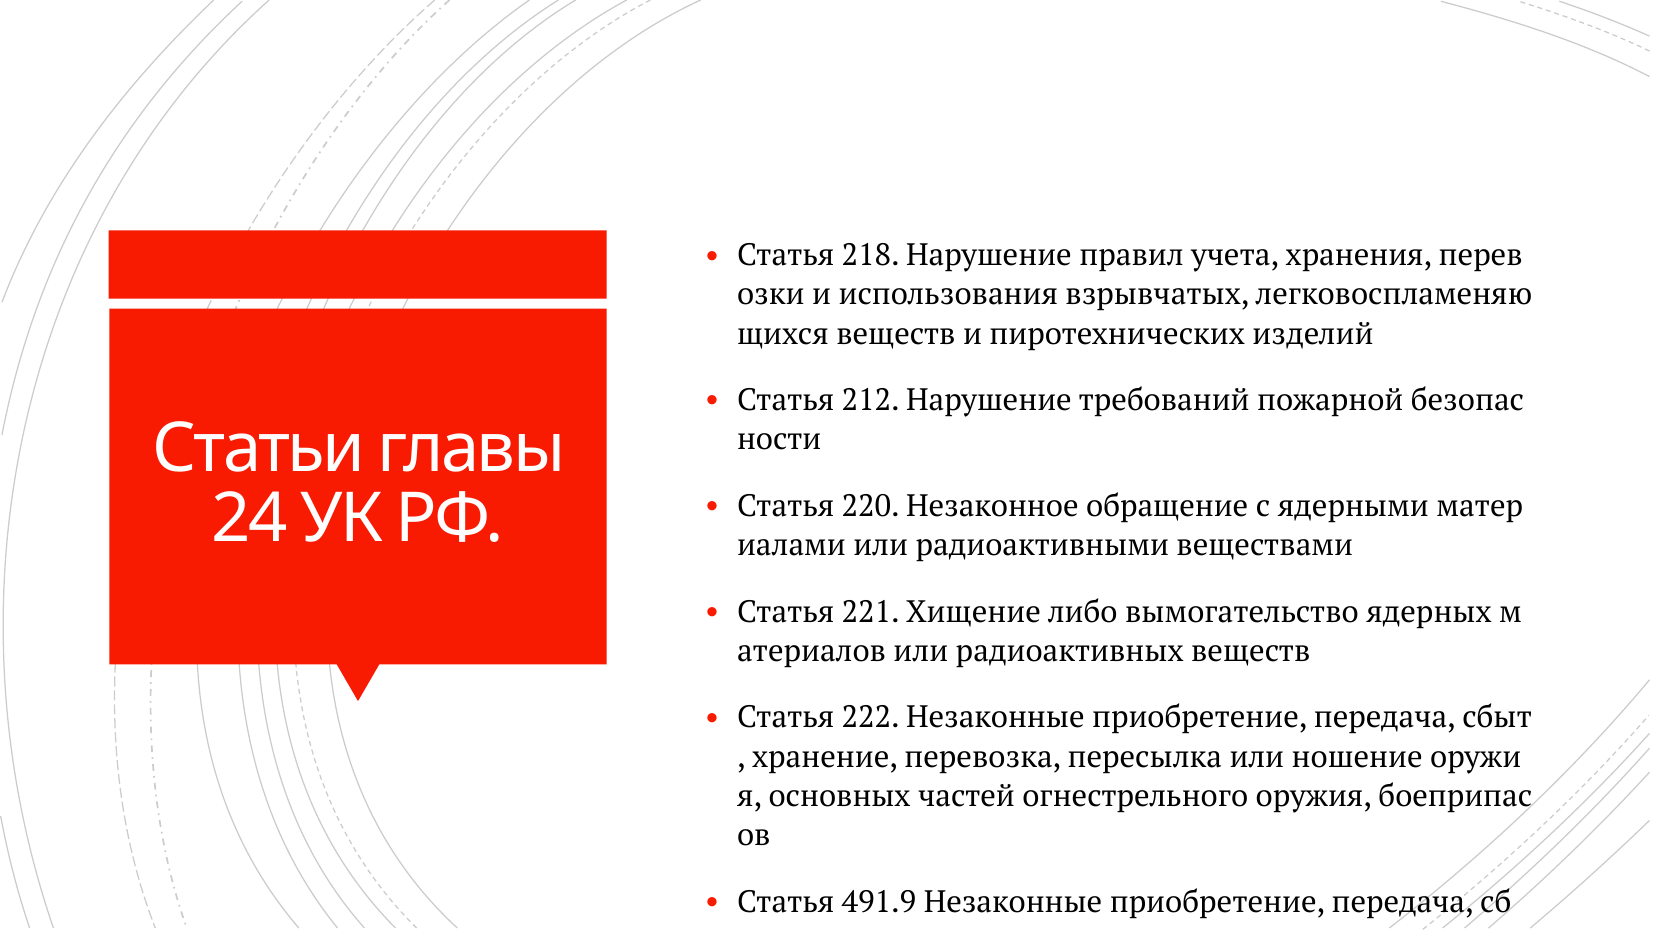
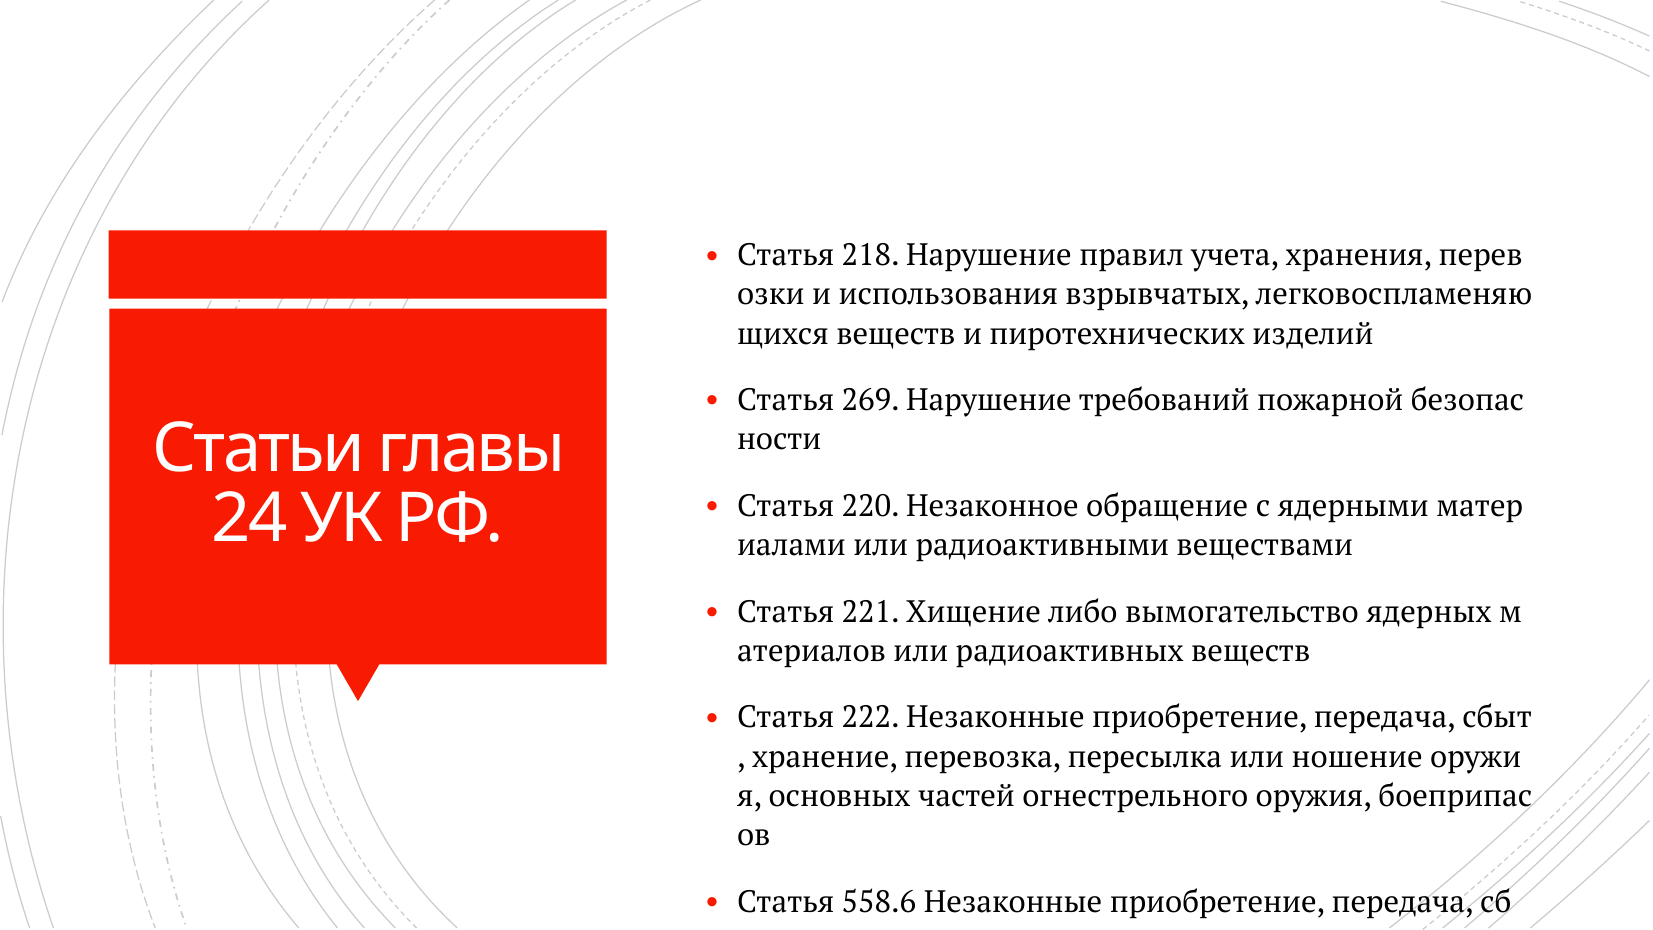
212: 212 -> 269 (871, 400)
491.9: 491.9 -> 558.6 (879, 902)
